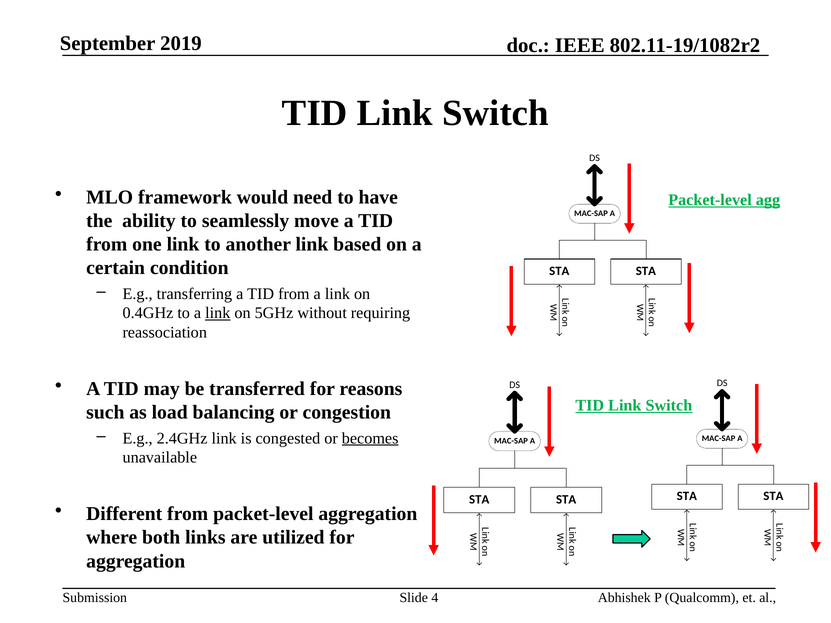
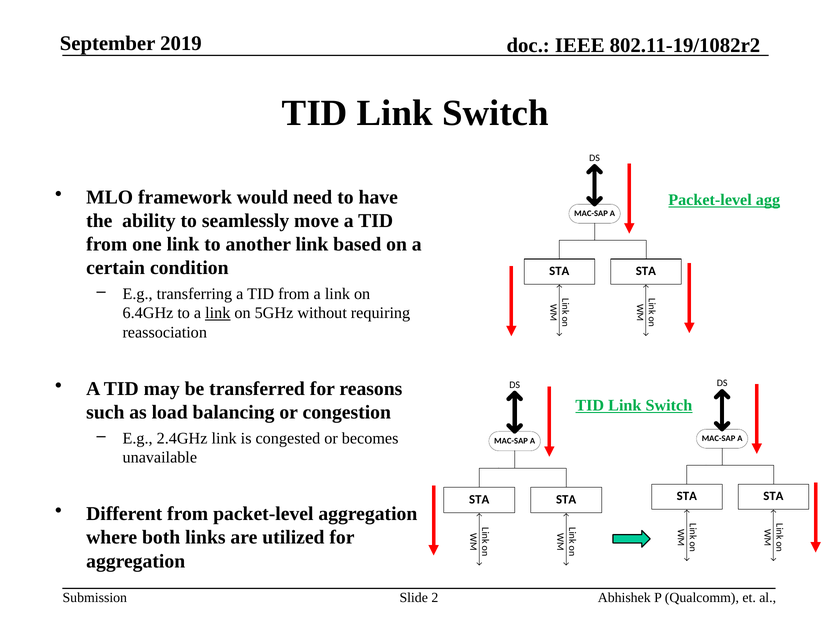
0.4GHz: 0.4GHz -> 6.4GHz (148, 313)
becomes underline: present -> none (370, 438)
4: 4 -> 2 (435, 598)
